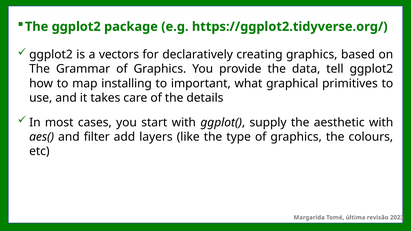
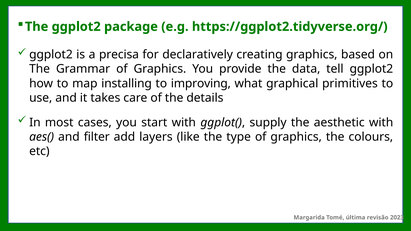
vectors: vectors -> precisa (119, 55)
important: important -> improving (201, 83)
